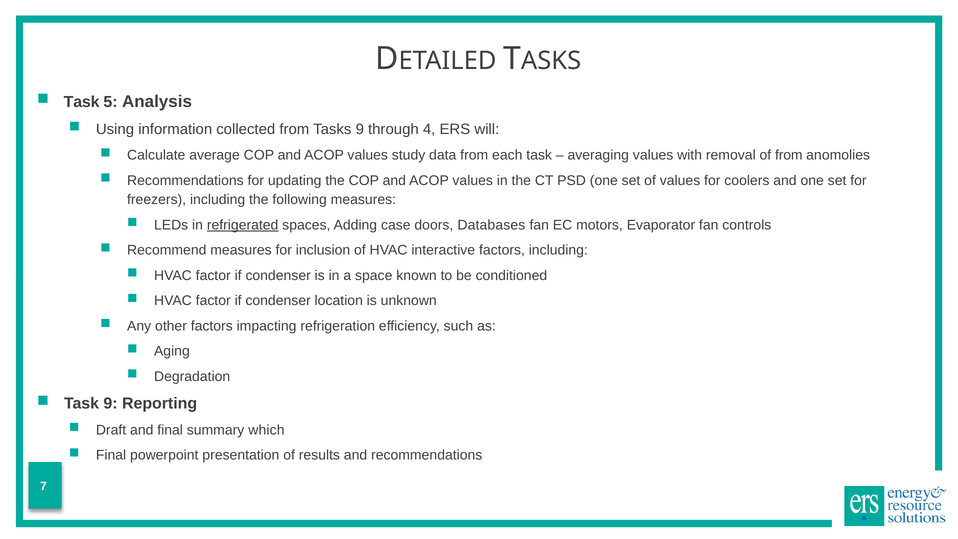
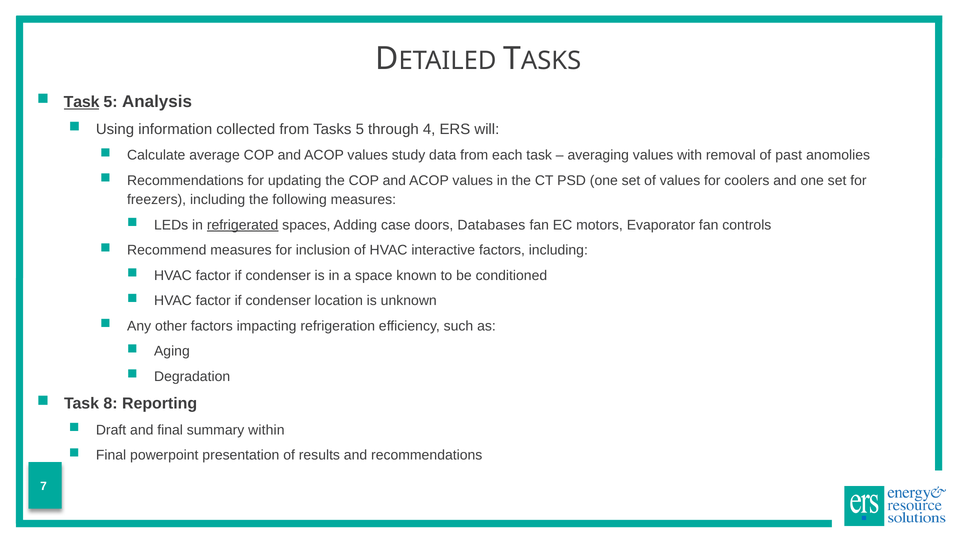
Task underline: none -> present (82, 102)
Tasks 9: 9 -> 5 (360, 129)
of from: from -> past (789, 155)
Task 9: 9 -> 8 (111, 404)
which: which -> within (266, 430)
